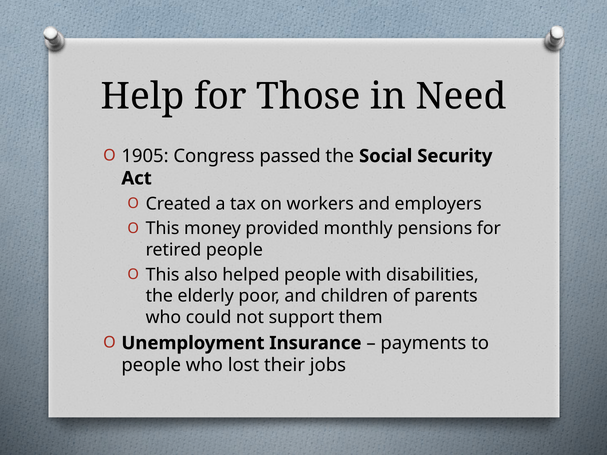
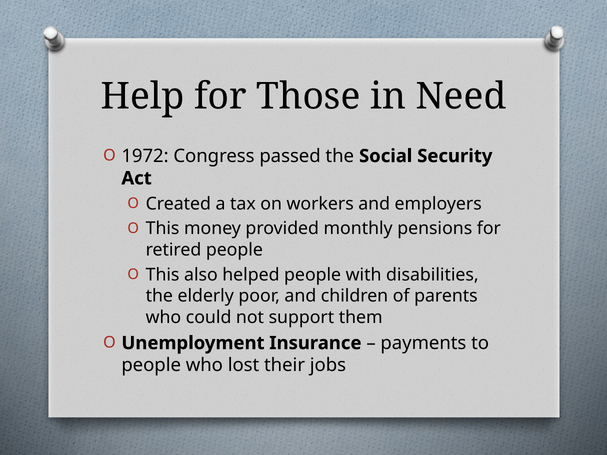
1905: 1905 -> 1972 (145, 156)
